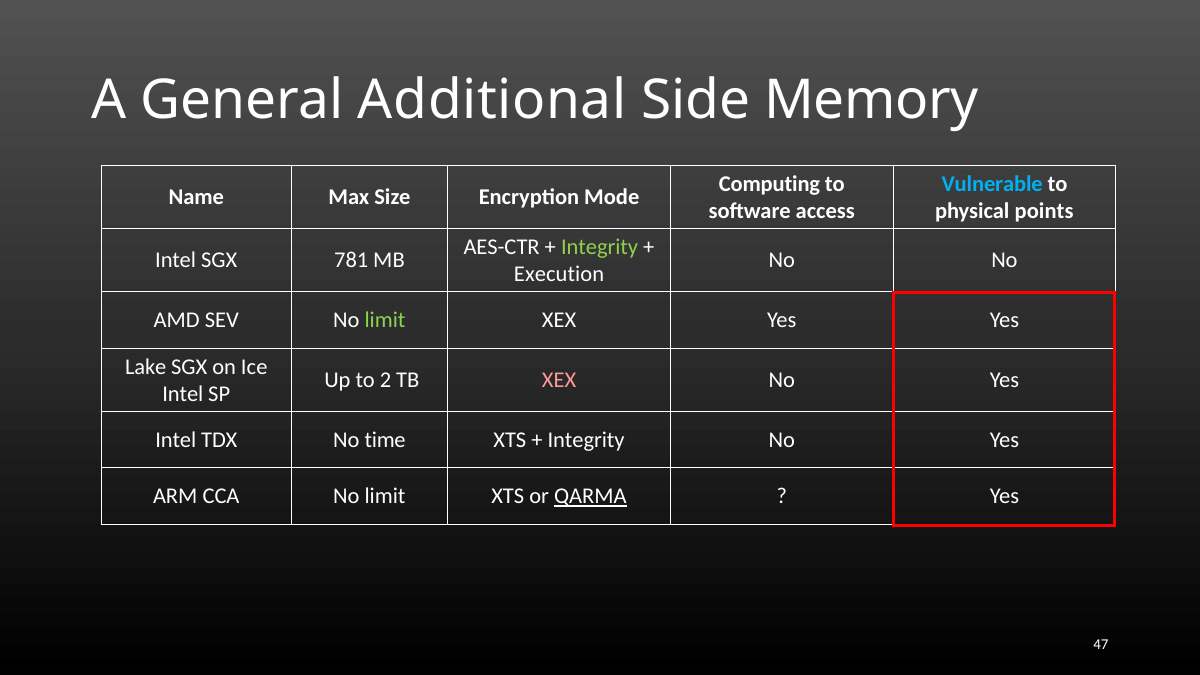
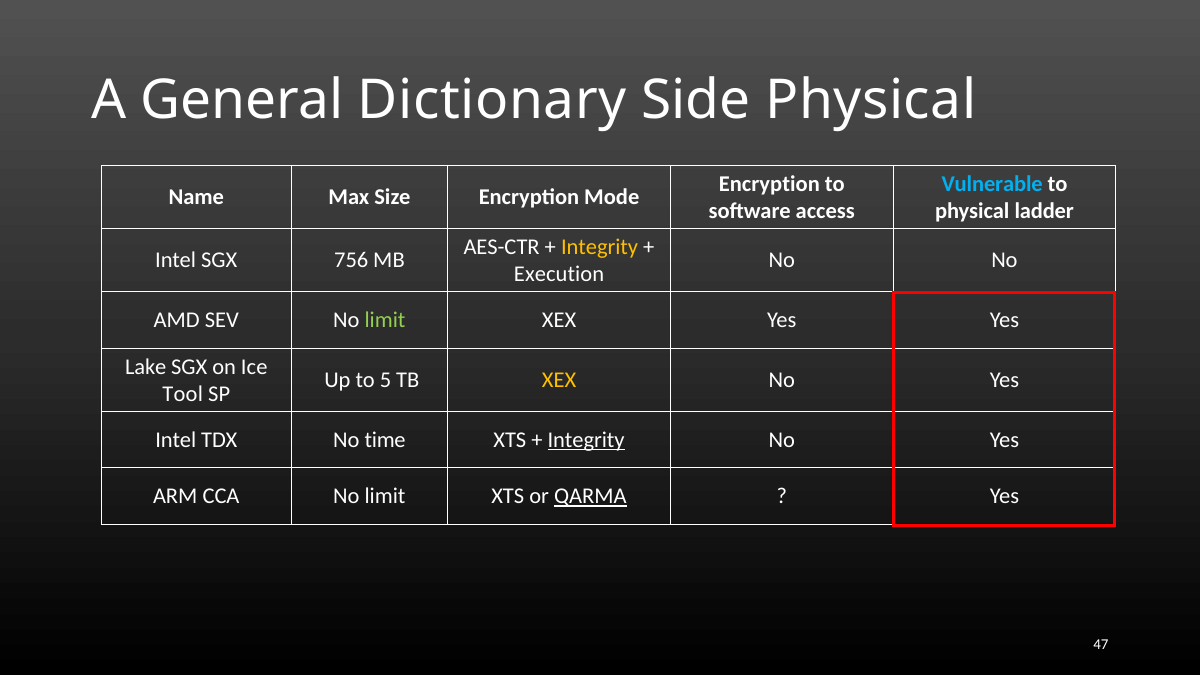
Additional: Additional -> Dictionary (492, 101)
Side Memory: Memory -> Physical (871, 101)
Computing: Computing -> Encryption (769, 184)
points: points -> ladder (1044, 211)
Integrity colour: light green -> yellow (600, 247)
781: 781 -> 756 (351, 260)
2: 2 -> 5 (385, 380)
XEX colour: pink -> yellow (559, 380)
Intel: Intel -> Tool (183, 394)
Integrity underline: none -> present (586, 440)
